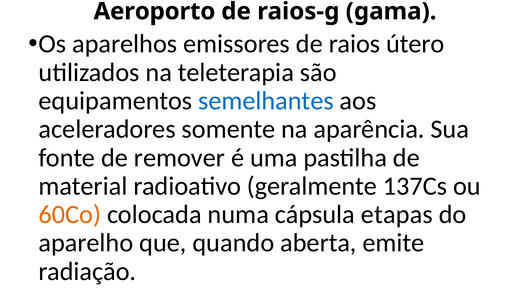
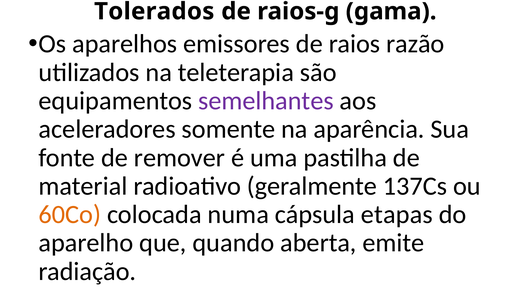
Aeroporto: Aeroporto -> Tolerados (154, 11)
útero: útero -> razão (415, 44)
semelhantes colour: blue -> purple (266, 101)
